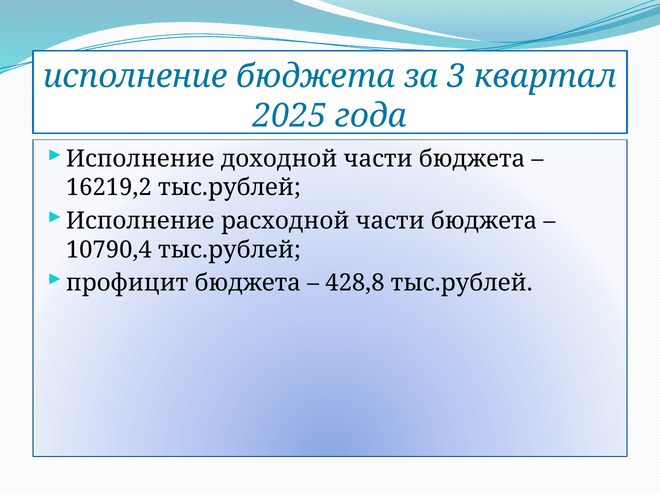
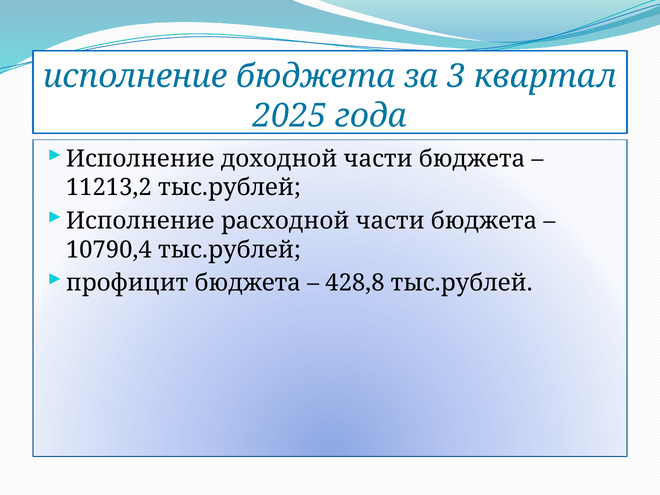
16219,2: 16219,2 -> 11213,2 (109, 188)
